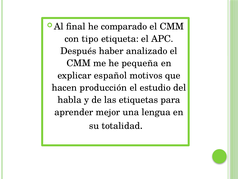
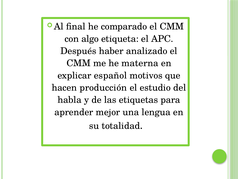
tipo: tipo -> algo (90, 39)
pequeña: pequeña -> materna (140, 63)
